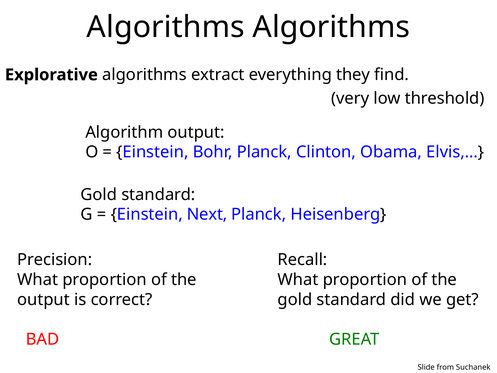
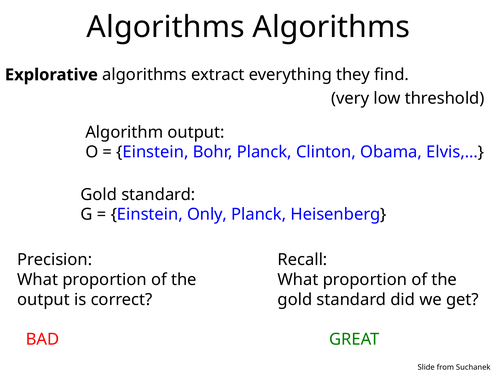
Next: Next -> Only (207, 214)
